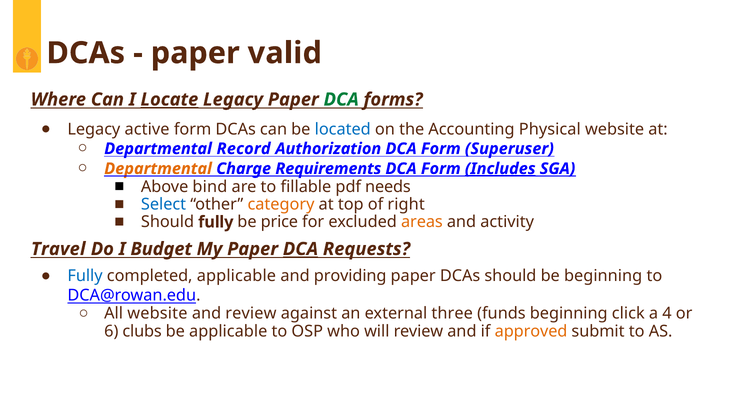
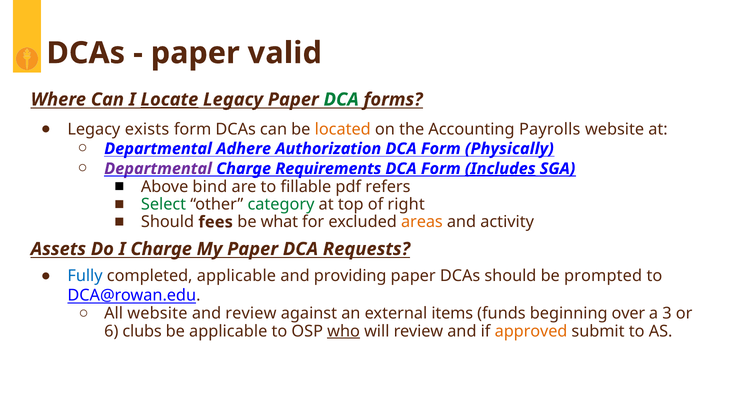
active: active -> exists (147, 129)
located colour: blue -> orange (343, 129)
Physical: Physical -> Payrolls (550, 129)
Record: Record -> Adhere (244, 149)
Superuser: Superuser -> Physically (509, 149)
Departmental colour: orange -> purple (158, 168)
needs: needs -> refers (388, 187)
Select colour: blue -> green (164, 204)
category colour: orange -> green (281, 204)
Should fully: fully -> fees (216, 222)
price: price -> what (279, 222)
Travel: Travel -> Assets (58, 249)
I Budget: Budget -> Charge (161, 249)
DCA underline: present -> none (300, 249)
be beginning: beginning -> prompted (603, 276)
three: three -> items (452, 313)
click: click -> over (628, 313)
4: 4 -> 3 (667, 313)
who underline: none -> present (344, 331)
